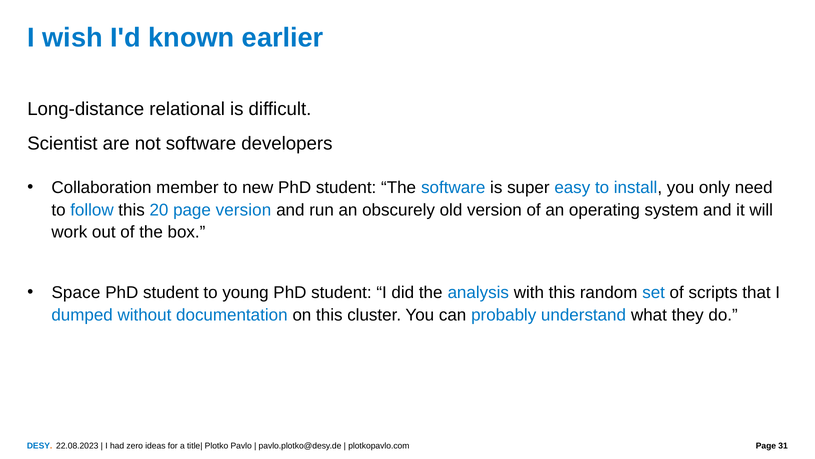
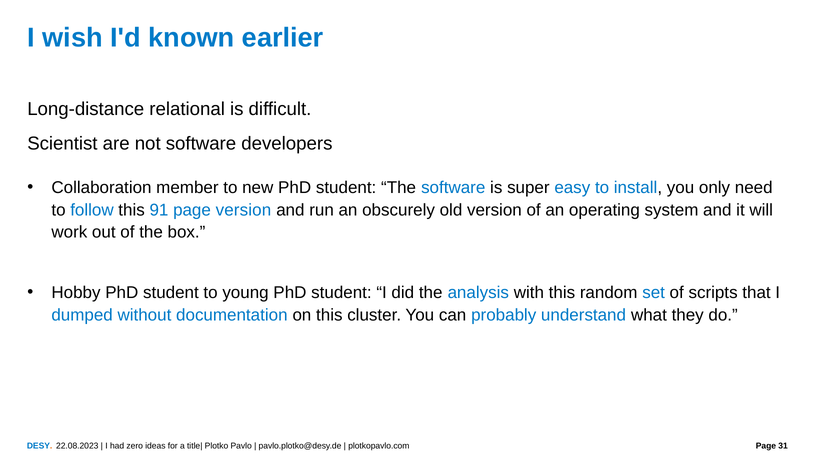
20: 20 -> 91 (159, 210)
Space: Space -> Hobby (76, 292)
